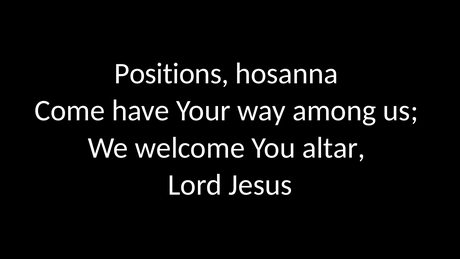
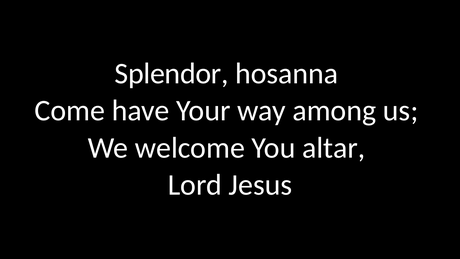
Positions: Positions -> Splendor (172, 73)
